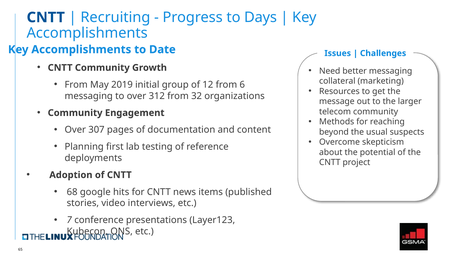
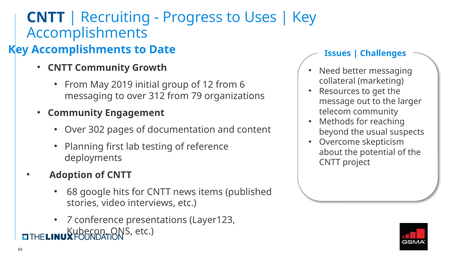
Days: Days -> Uses (261, 17)
32: 32 -> 79 (197, 96)
307: 307 -> 302 (96, 130)
